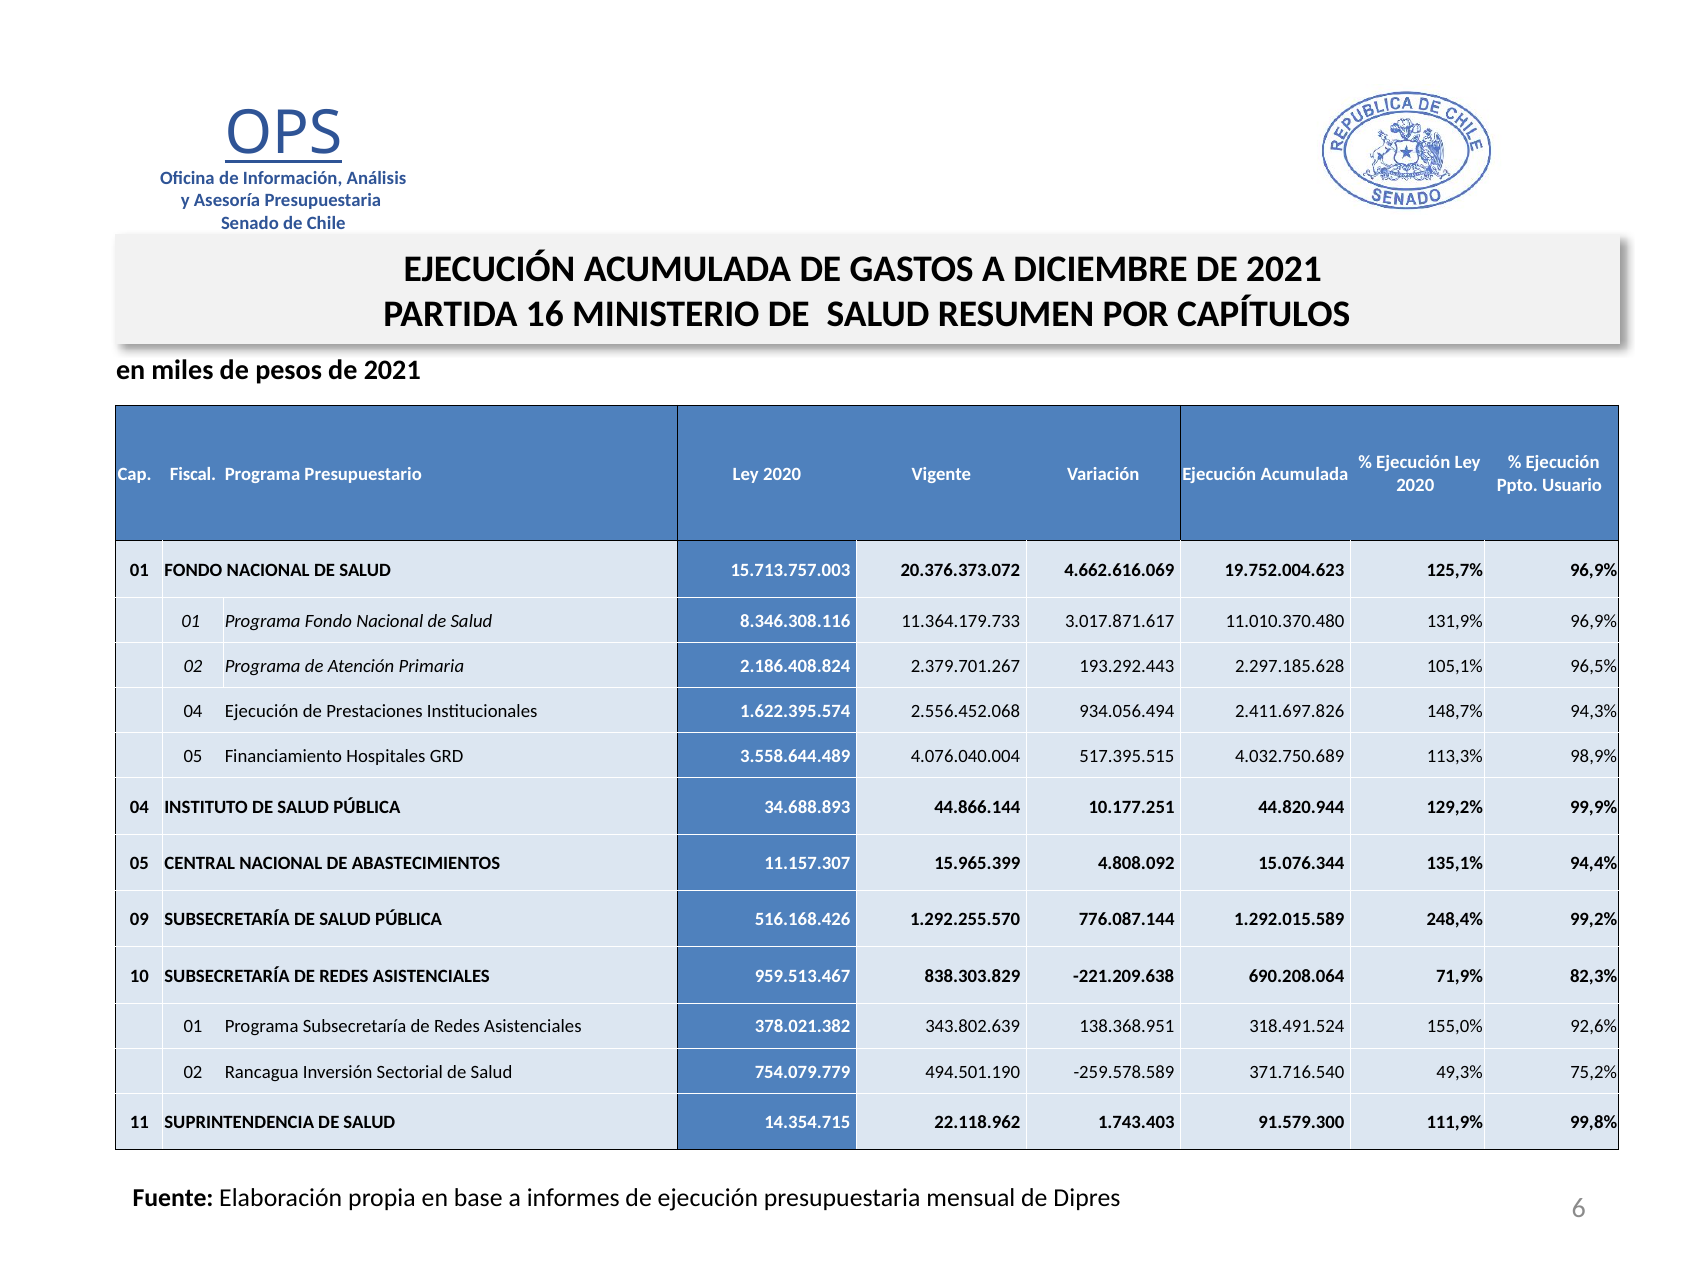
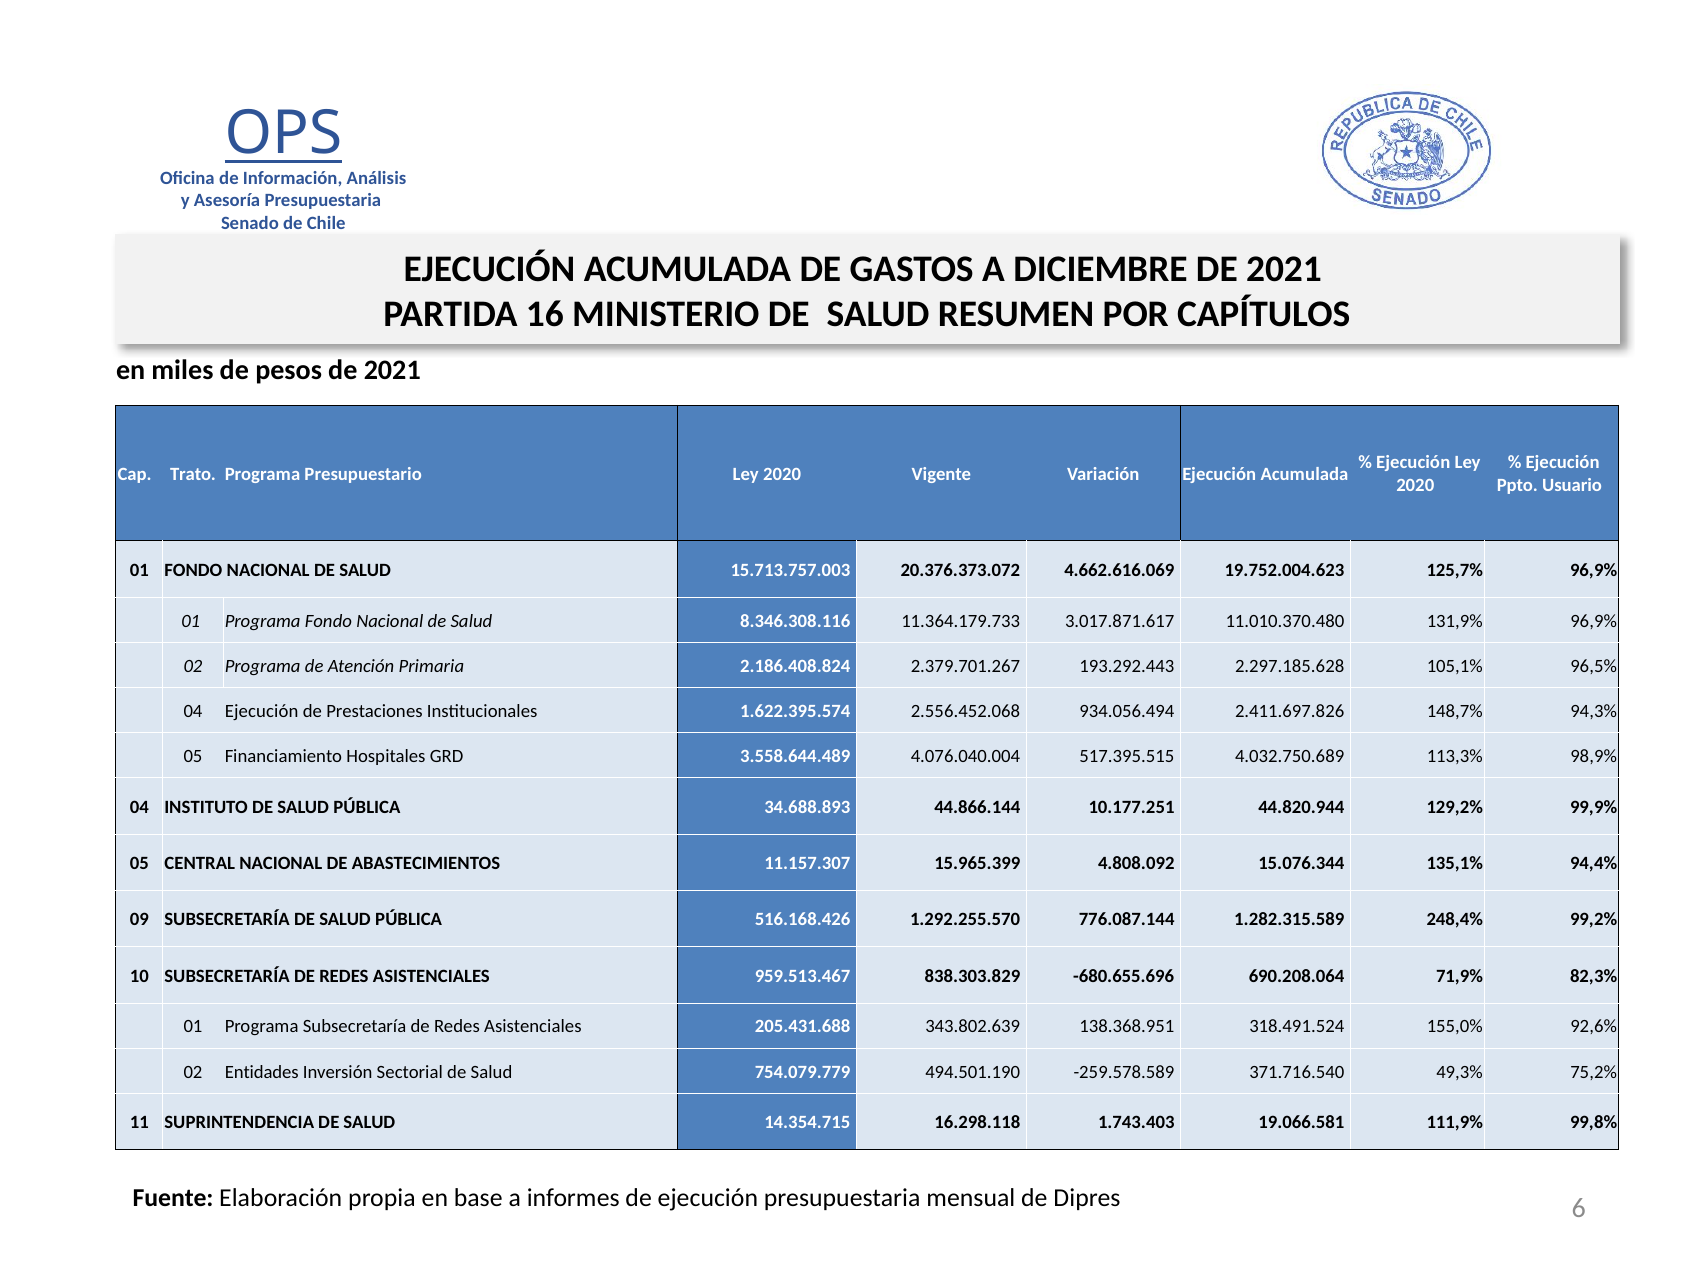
Fiscal: Fiscal -> Trato (193, 474)
1.292.015.589: 1.292.015.589 -> 1.282.315.589 (1289, 920)
-221.209.638: -221.209.638 -> -680.655.696 (1124, 976)
378.021.382: 378.021.382 -> 205.431.688 (803, 1027)
Rancagua: Rancagua -> Entidades (262, 1072)
22.118.962: 22.118.962 -> 16.298.118 (977, 1123)
91.579.300: 91.579.300 -> 19.066.581 (1301, 1123)
